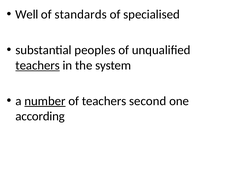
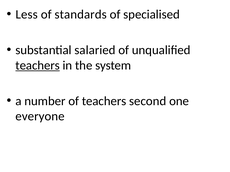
Well: Well -> Less (27, 14)
peoples: peoples -> salaried (95, 50)
number underline: present -> none (45, 101)
according: according -> everyone (40, 117)
